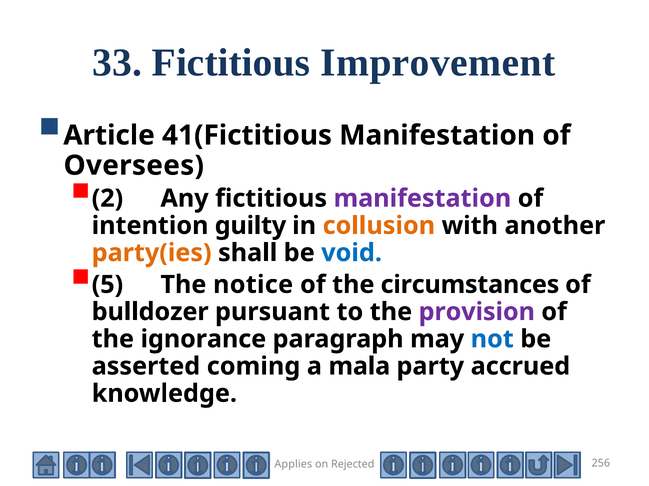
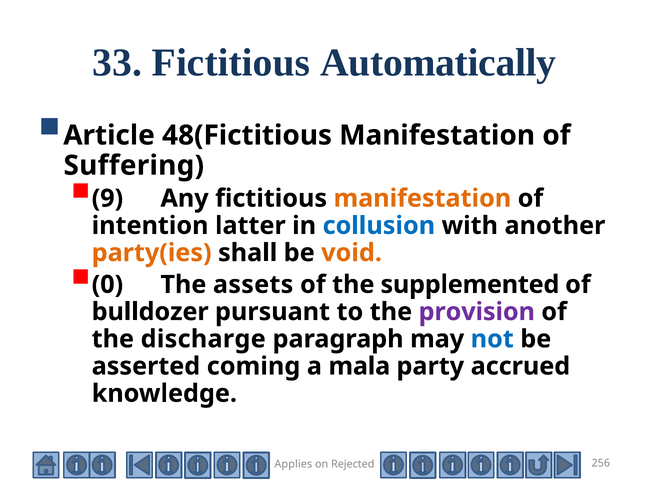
Improvement: Improvement -> Automatically (438, 63)
41(Fictitious: 41(Fictitious -> 48(Fictitious (247, 136)
Oversees: Oversees -> Suffering (134, 166)
2: 2 -> 9 (107, 199)
manifestation colour: purple -> orange (422, 199)
guilty: guilty -> latter (250, 226)
collusion colour: orange -> blue (379, 226)
void colour: blue -> orange (352, 253)
5: 5 -> 0 (107, 285)
notice: notice -> assets (253, 285)
circumstances: circumstances -> supplemented (470, 285)
ignorance: ignorance -> discharge (203, 340)
